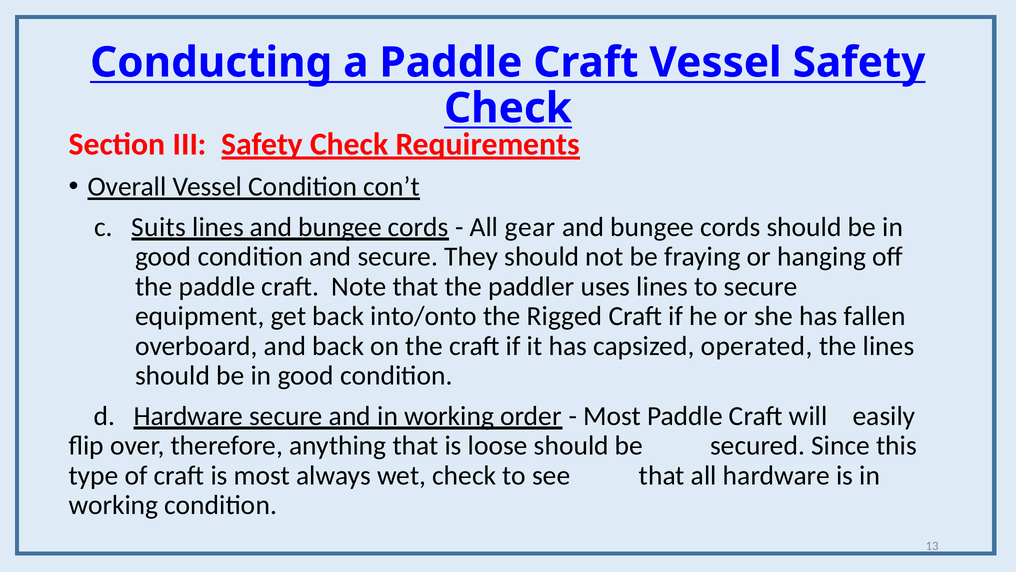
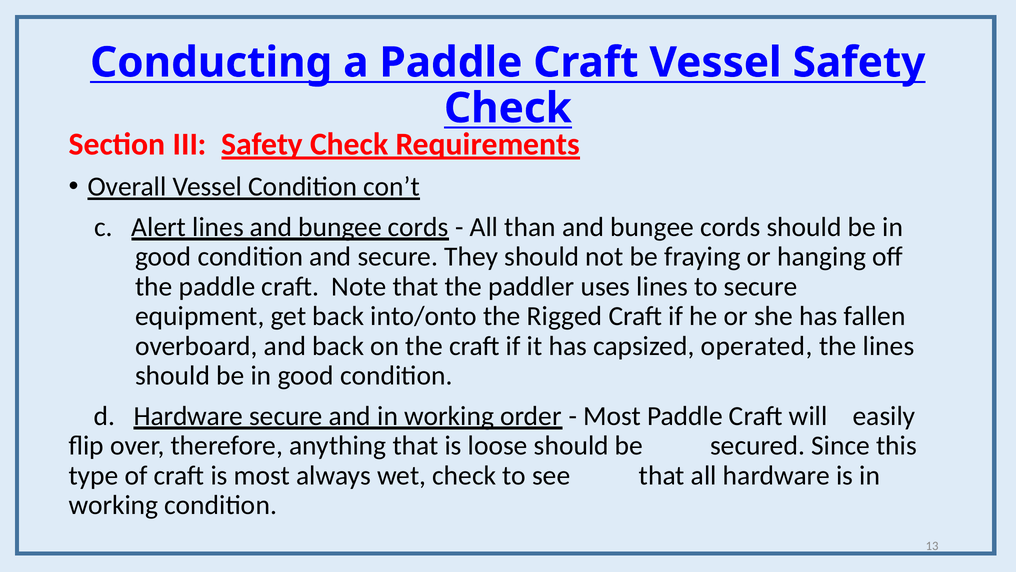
Suits: Suits -> Alert (159, 227)
gear: gear -> than (530, 227)
